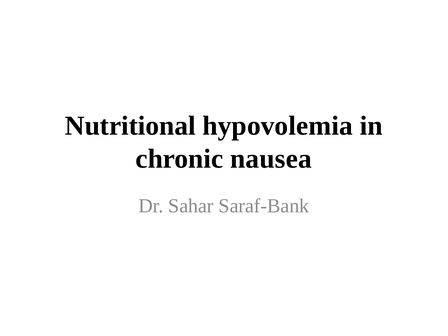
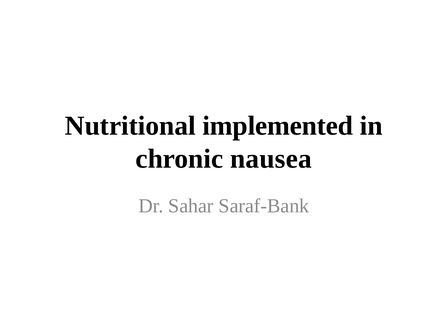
hypovolemia: hypovolemia -> implemented (278, 126)
